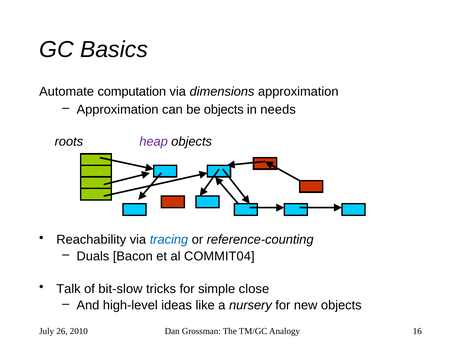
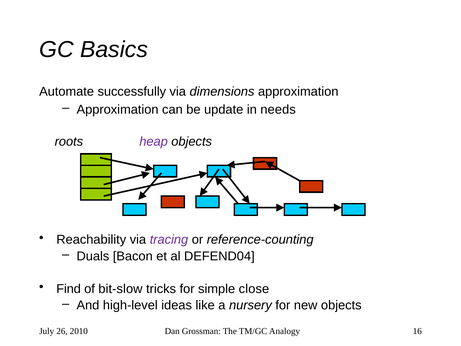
computation: computation -> successfully (132, 92)
be objects: objects -> update (224, 109)
tracing colour: blue -> purple (169, 240)
COMMIT04: COMMIT04 -> DEFEND04 (219, 256)
Talk: Talk -> Find (69, 289)
